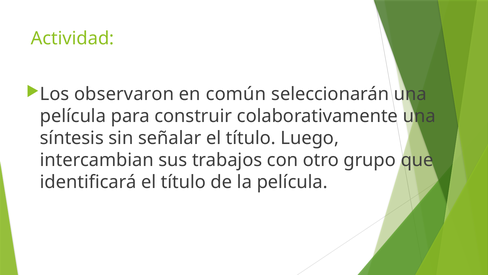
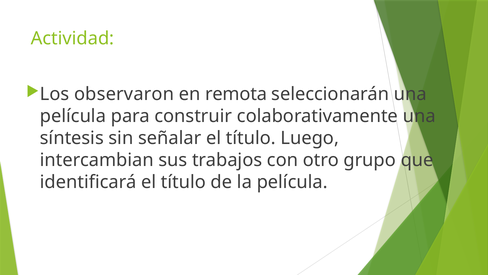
común: común -> remota (236, 94)
